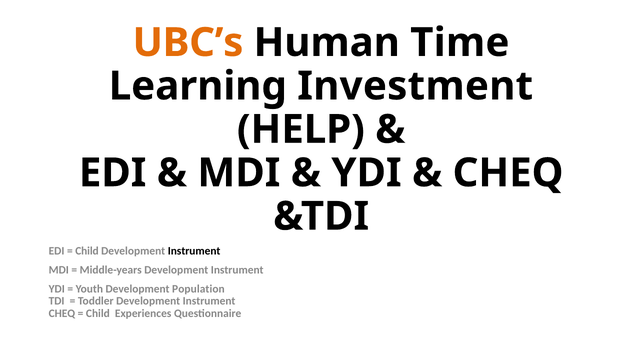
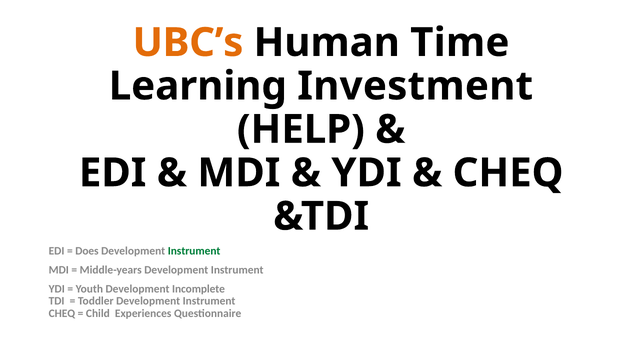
Child: Child -> Does (87, 251)
Instrument colour: black -> green (194, 251)
Population: Population -> Incomplete (199, 289)
